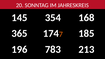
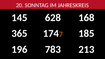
354: 354 -> 628 (53, 18)
